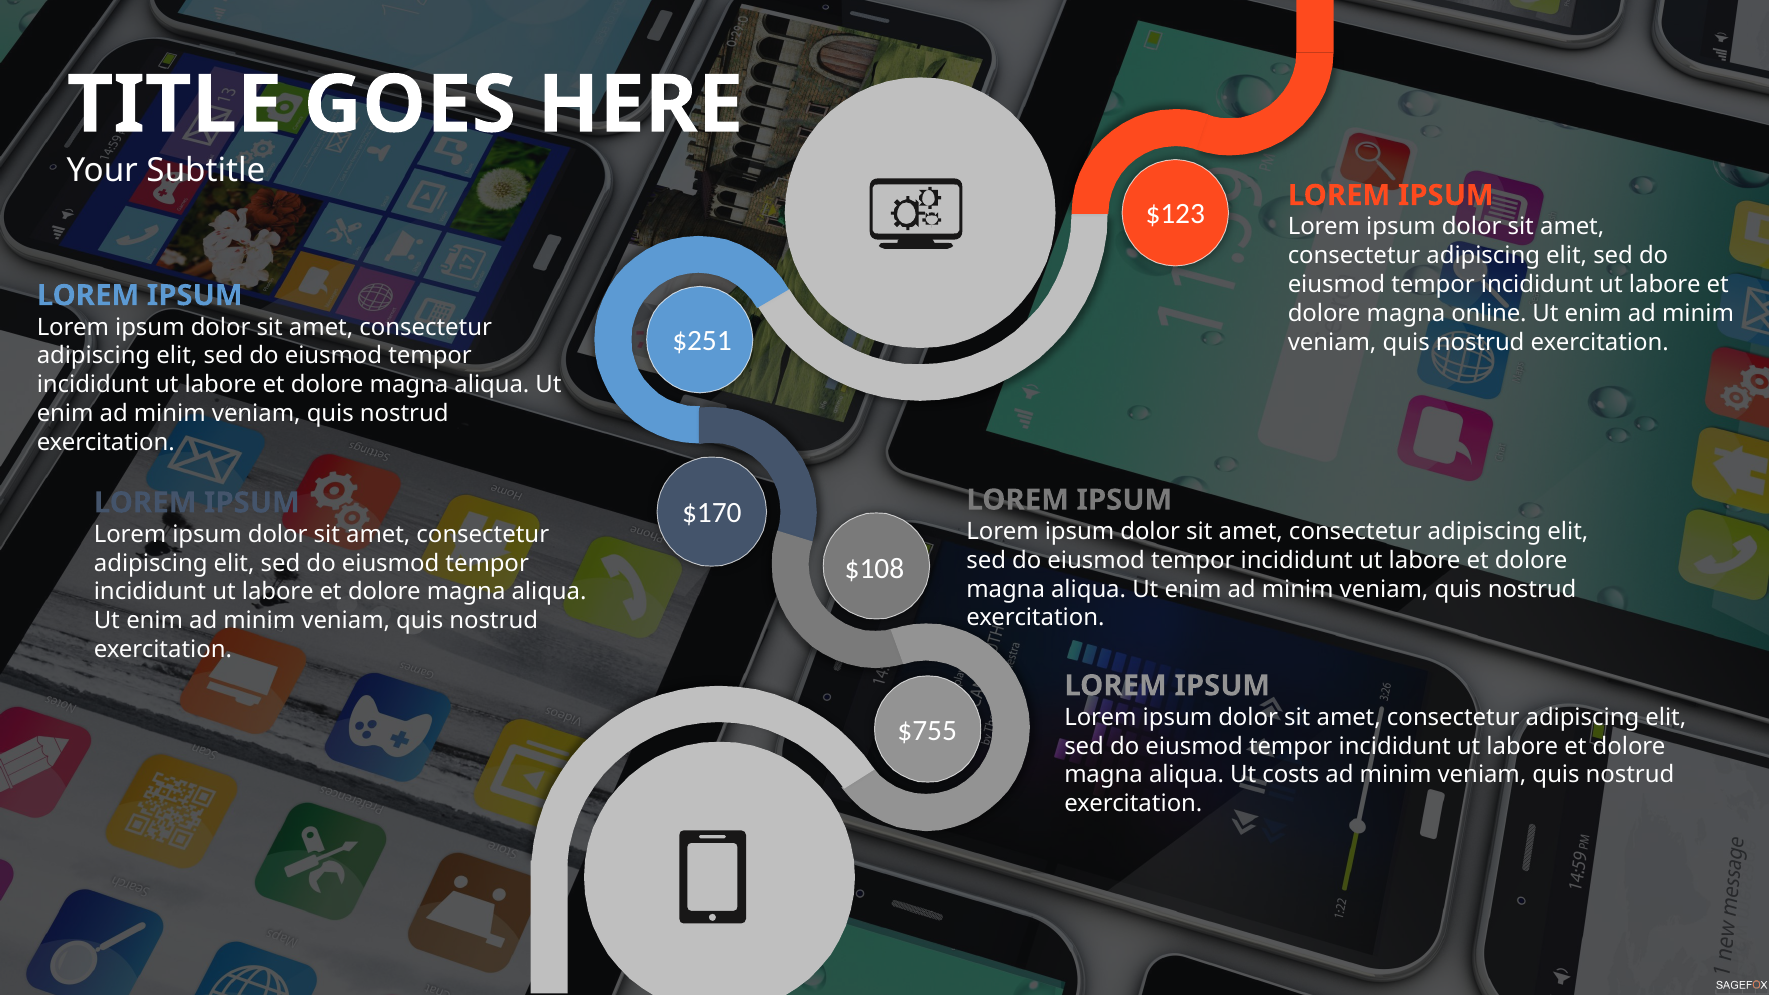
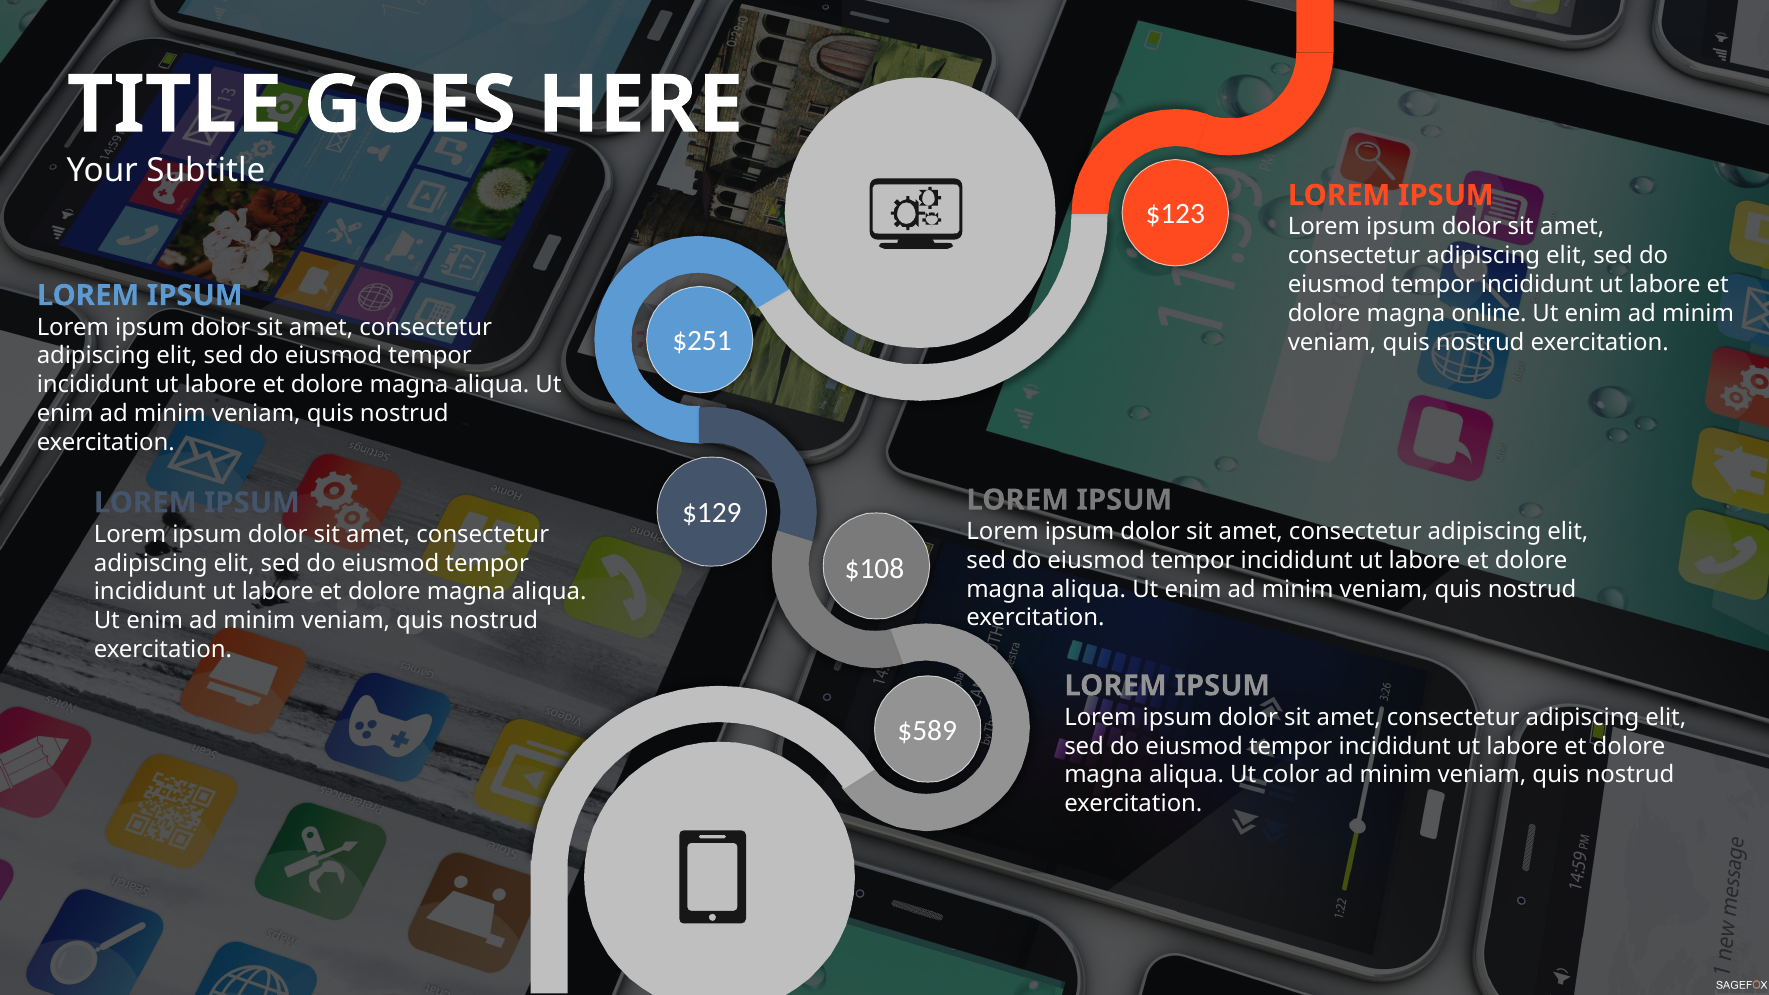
$170: $170 -> $129 (712, 513)
$755: $755 -> $589 (927, 731)
costs: costs -> color (1291, 775)
